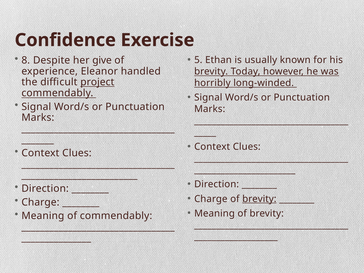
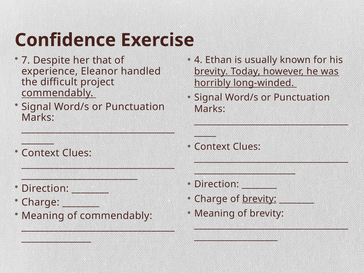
8: 8 -> 7 (26, 60)
give: give -> that (102, 60)
5: 5 -> 4 (198, 60)
project underline: present -> none (97, 82)
